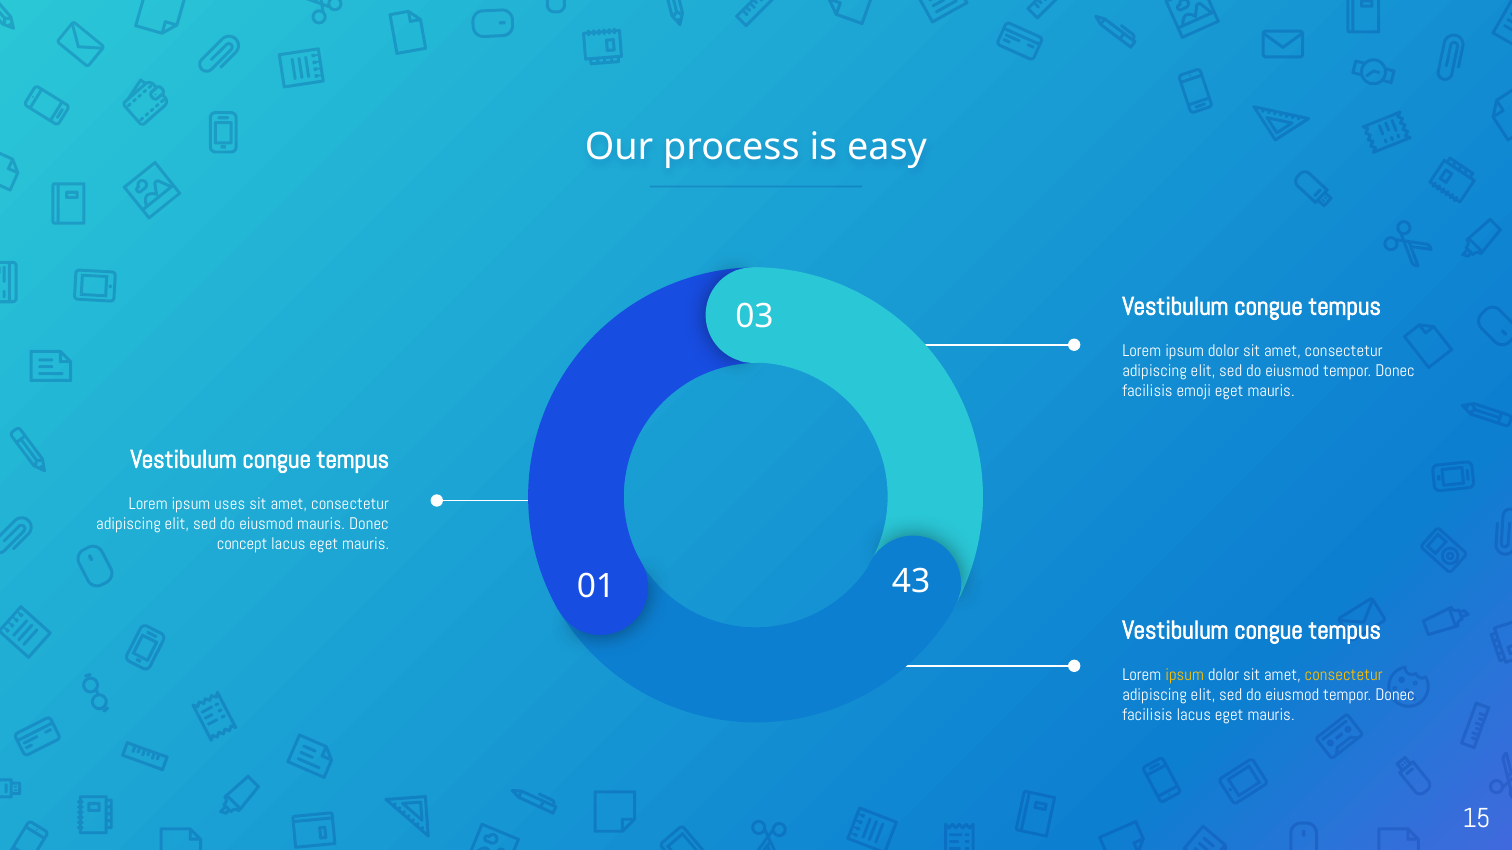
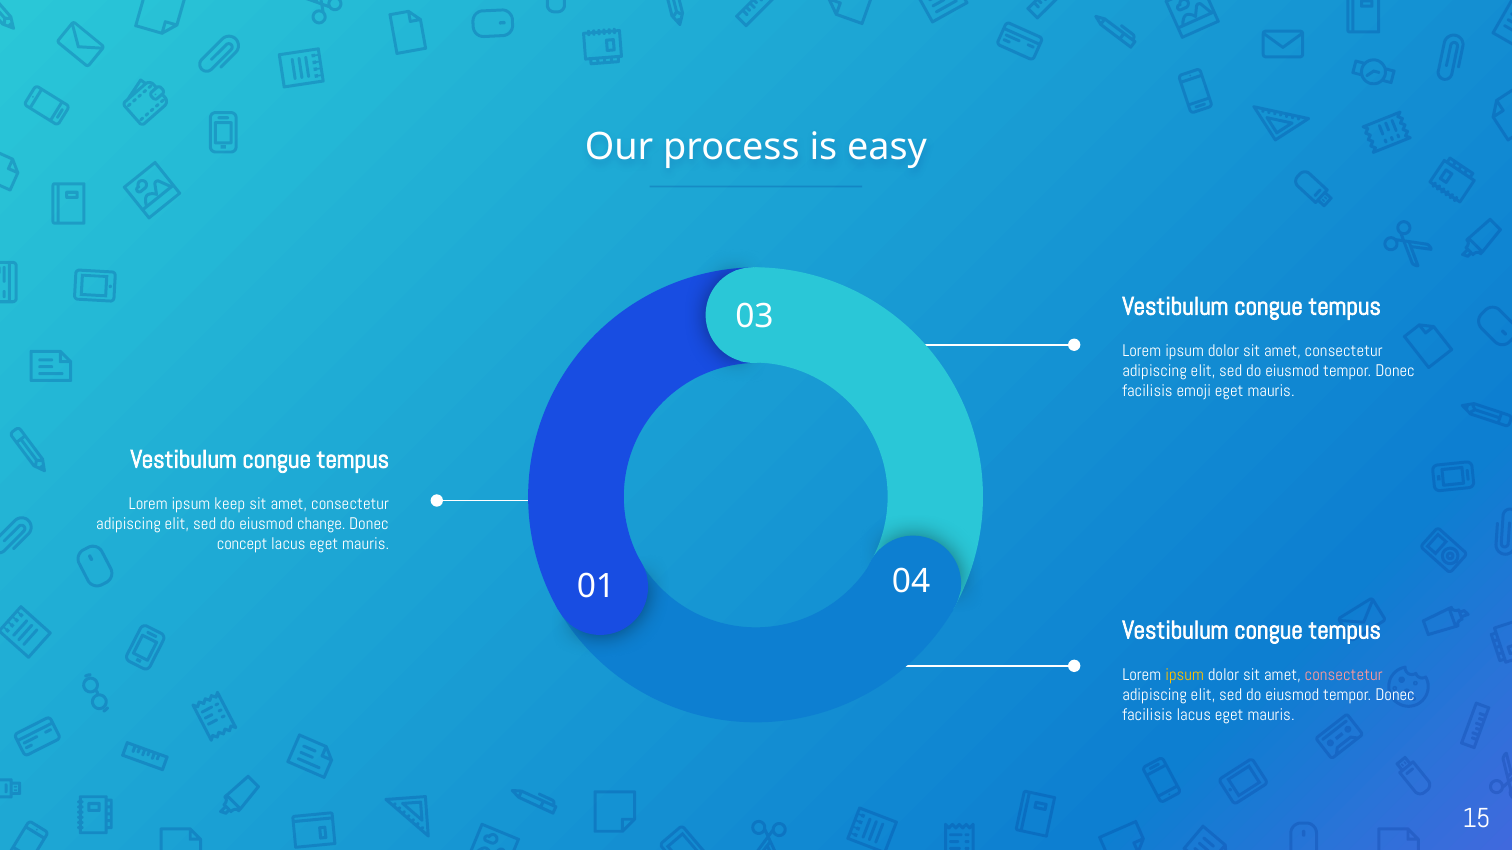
uses: uses -> keep (230, 504)
eiusmod mauris: mauris -> change (321, 524)
43: 43 -> 04 (911, 582)
consectetur colour: yellow -> pink (1344, 675)
